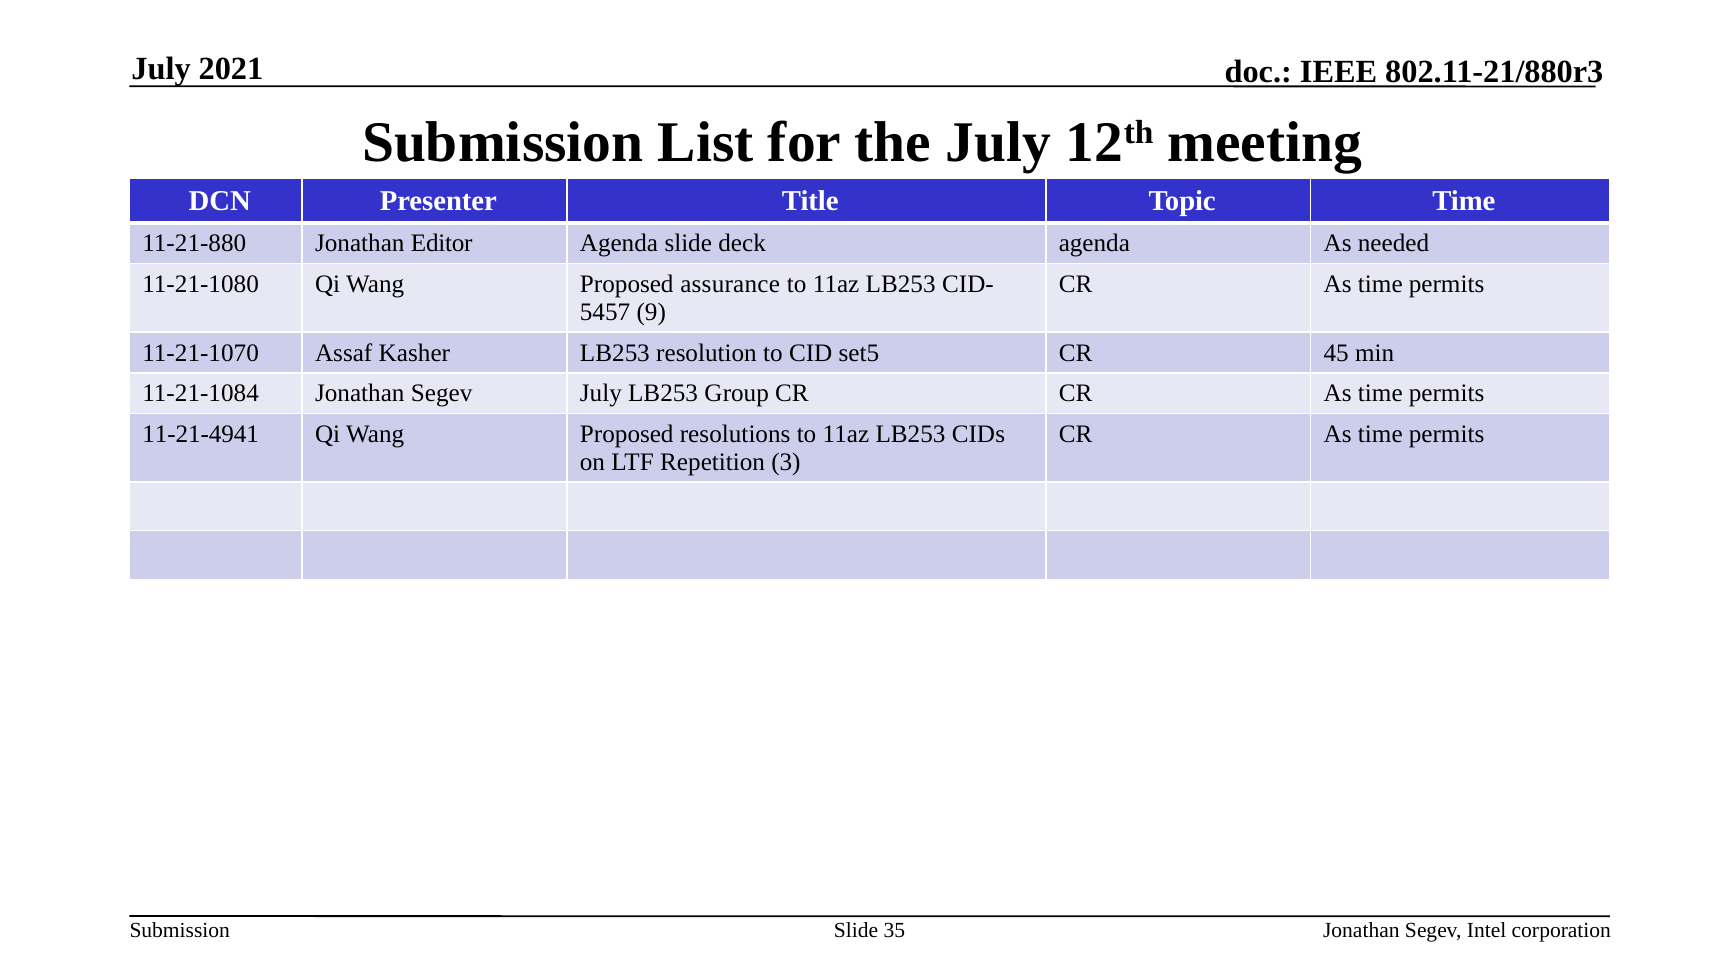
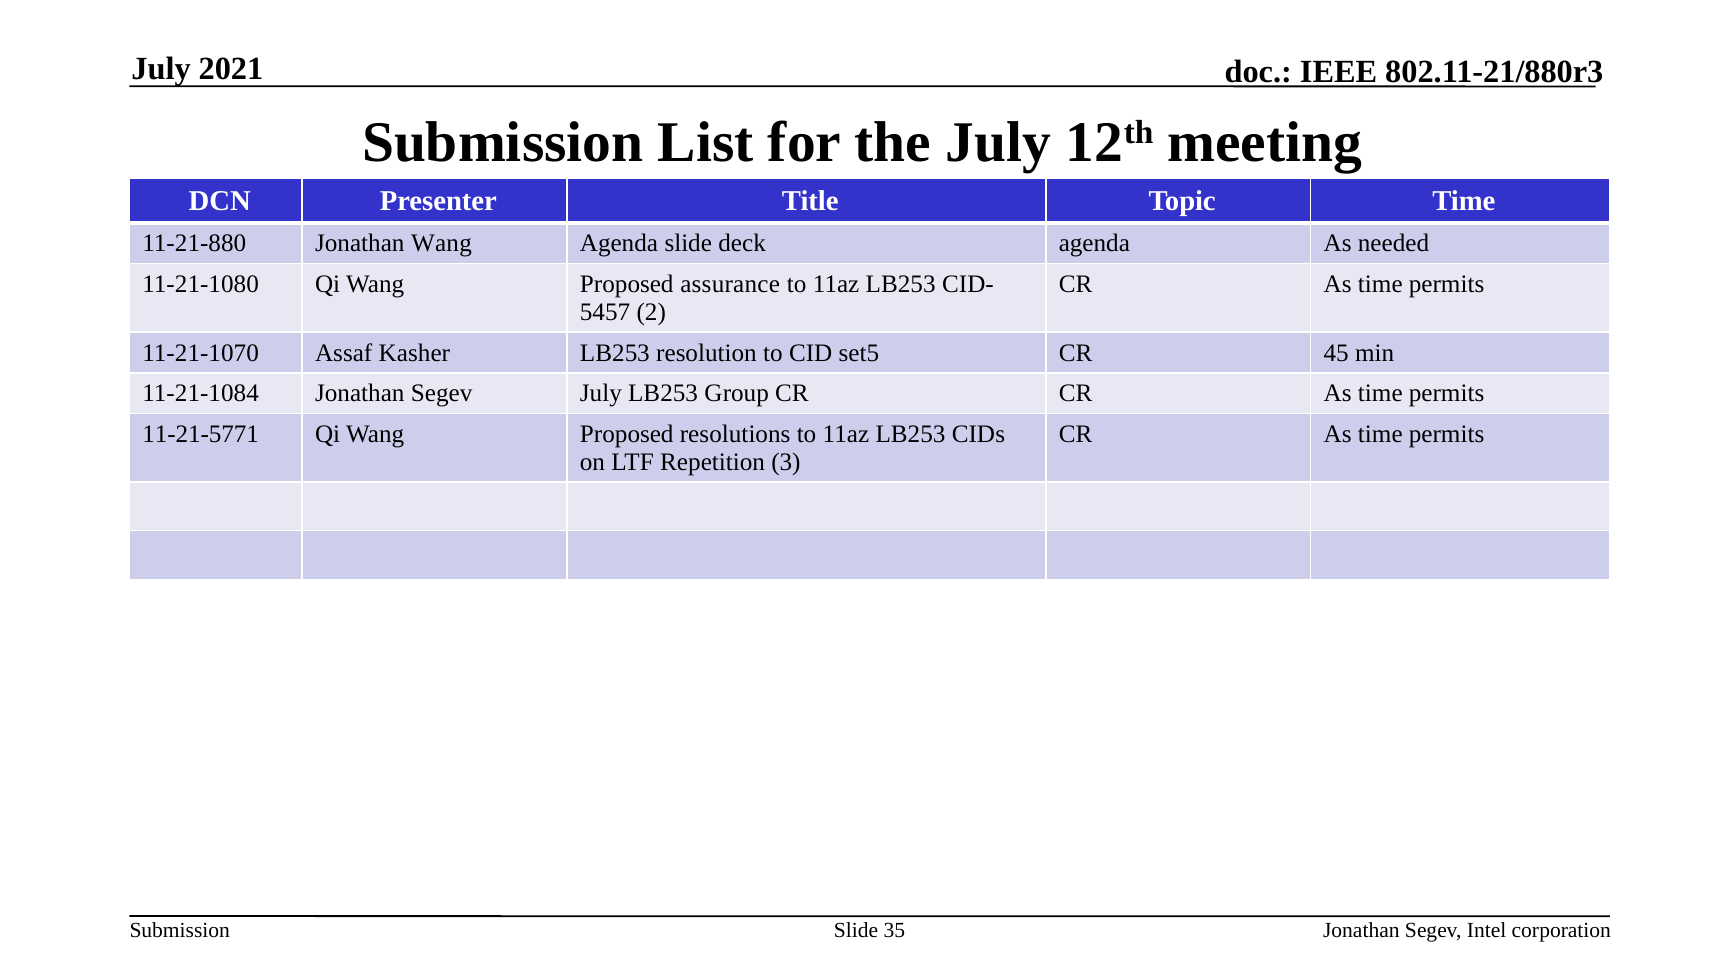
Jonathan Editor: Editor -> Wang (441, 244)
9: 9 -> 2 (651, 312)
11-21-4941: 11-21-4941 -> 11-21-5771 (201, 434)
